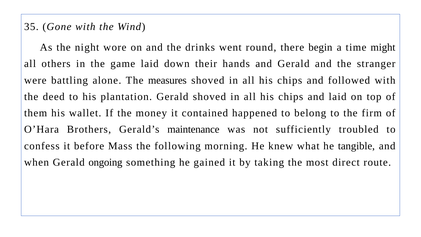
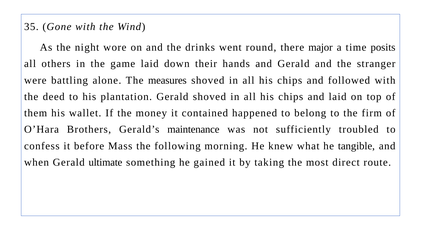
begin: begin -> major (320, 47)
might: might -> posits (383, 47)
ongoing: ongoing -> ultimate (105, 162)
